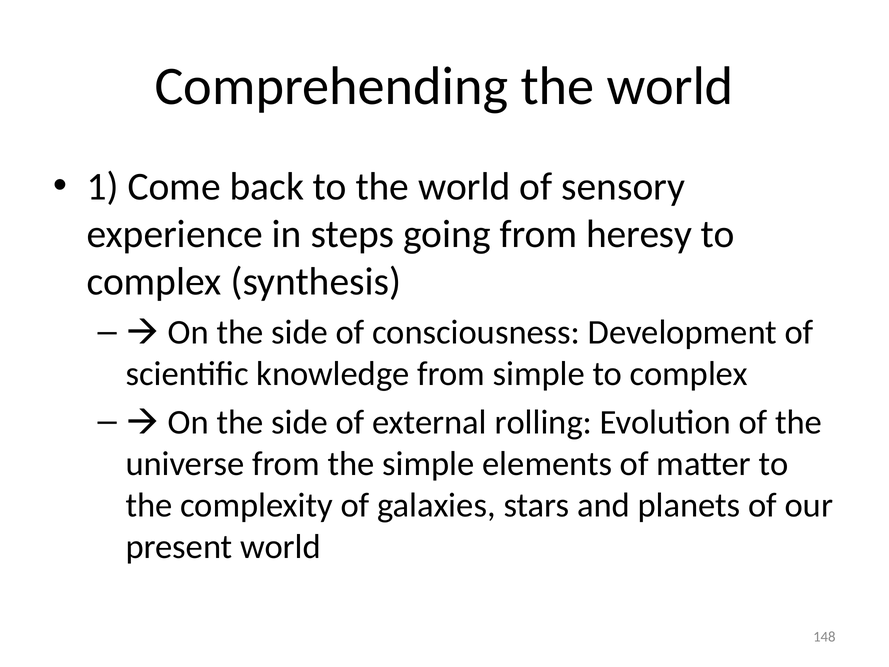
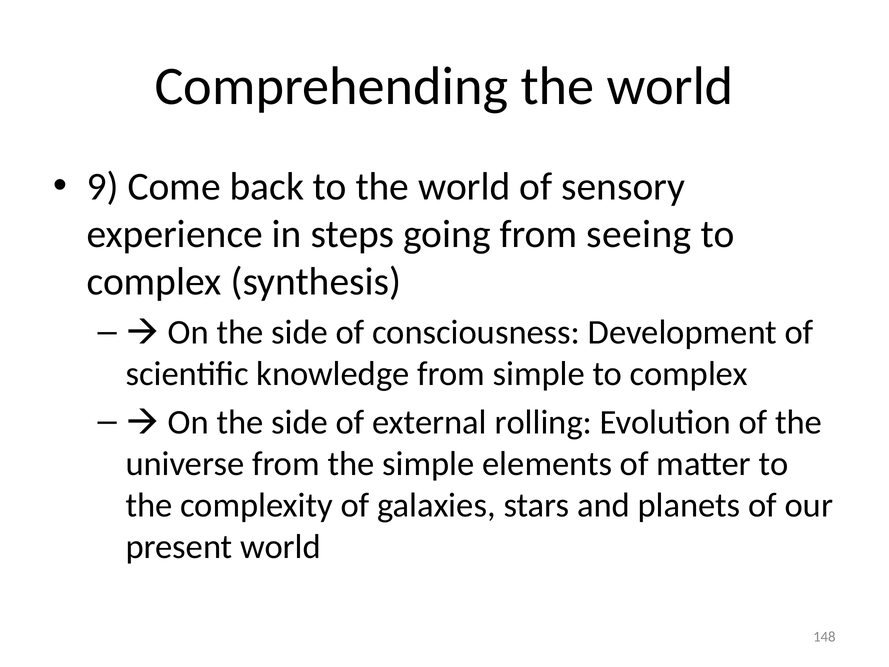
1: 1 -> 9 (103, 187)
heresy: heresy -> seeing (639, 234)
